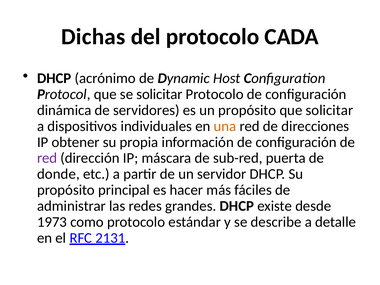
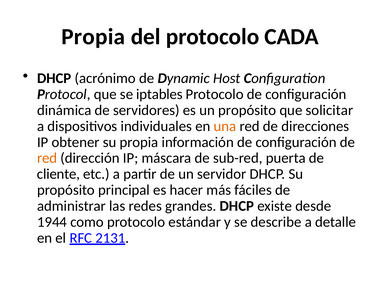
Dichas: Dichas -> Propia (93, 37)
se solicitar: solicitar -> iptables (159, 94)
red colour: purple -> orange (47, 158)
donde: donde -> cliente (58, 174)
1973: 1973 -> 1944 (52, 222)
